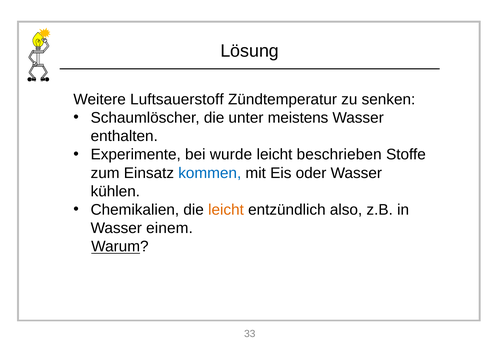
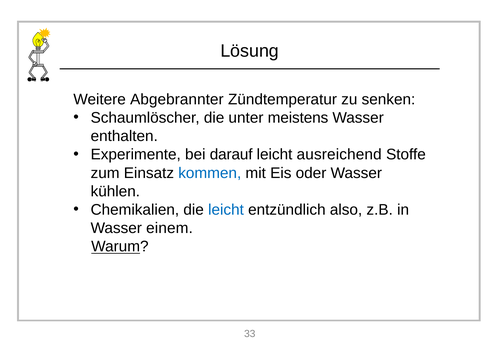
Luftsauerstoff: Luftsauerstoff -> Abgebrannter (177, 99)
wurde: wurde -> darauf (231, 154)
beschrieben: beschrieben -> ausreichend (339, 154)
leicht colour: orange -> blue (226, 210)
